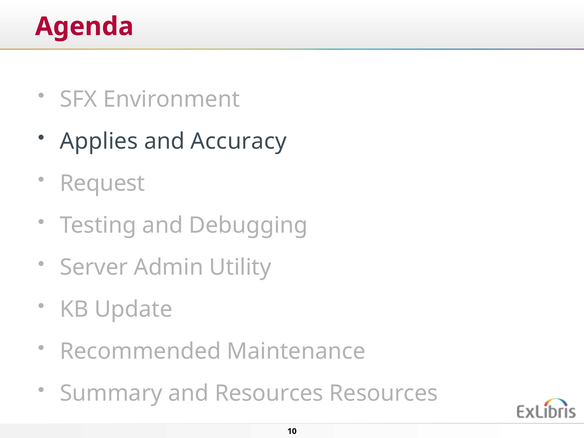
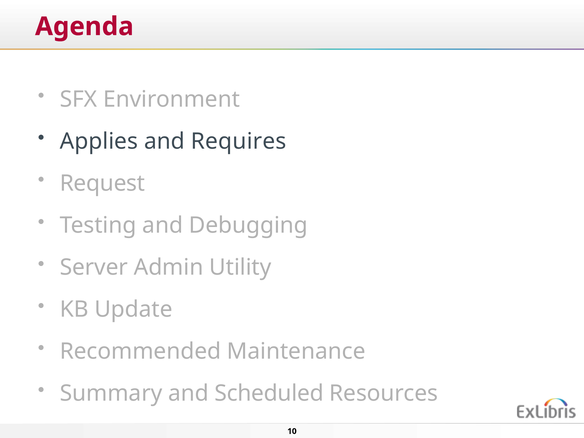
Accuracy: Accuracy -> Requires (239, 141)
and Resources: Resources -> Scheduled (269, 393)
